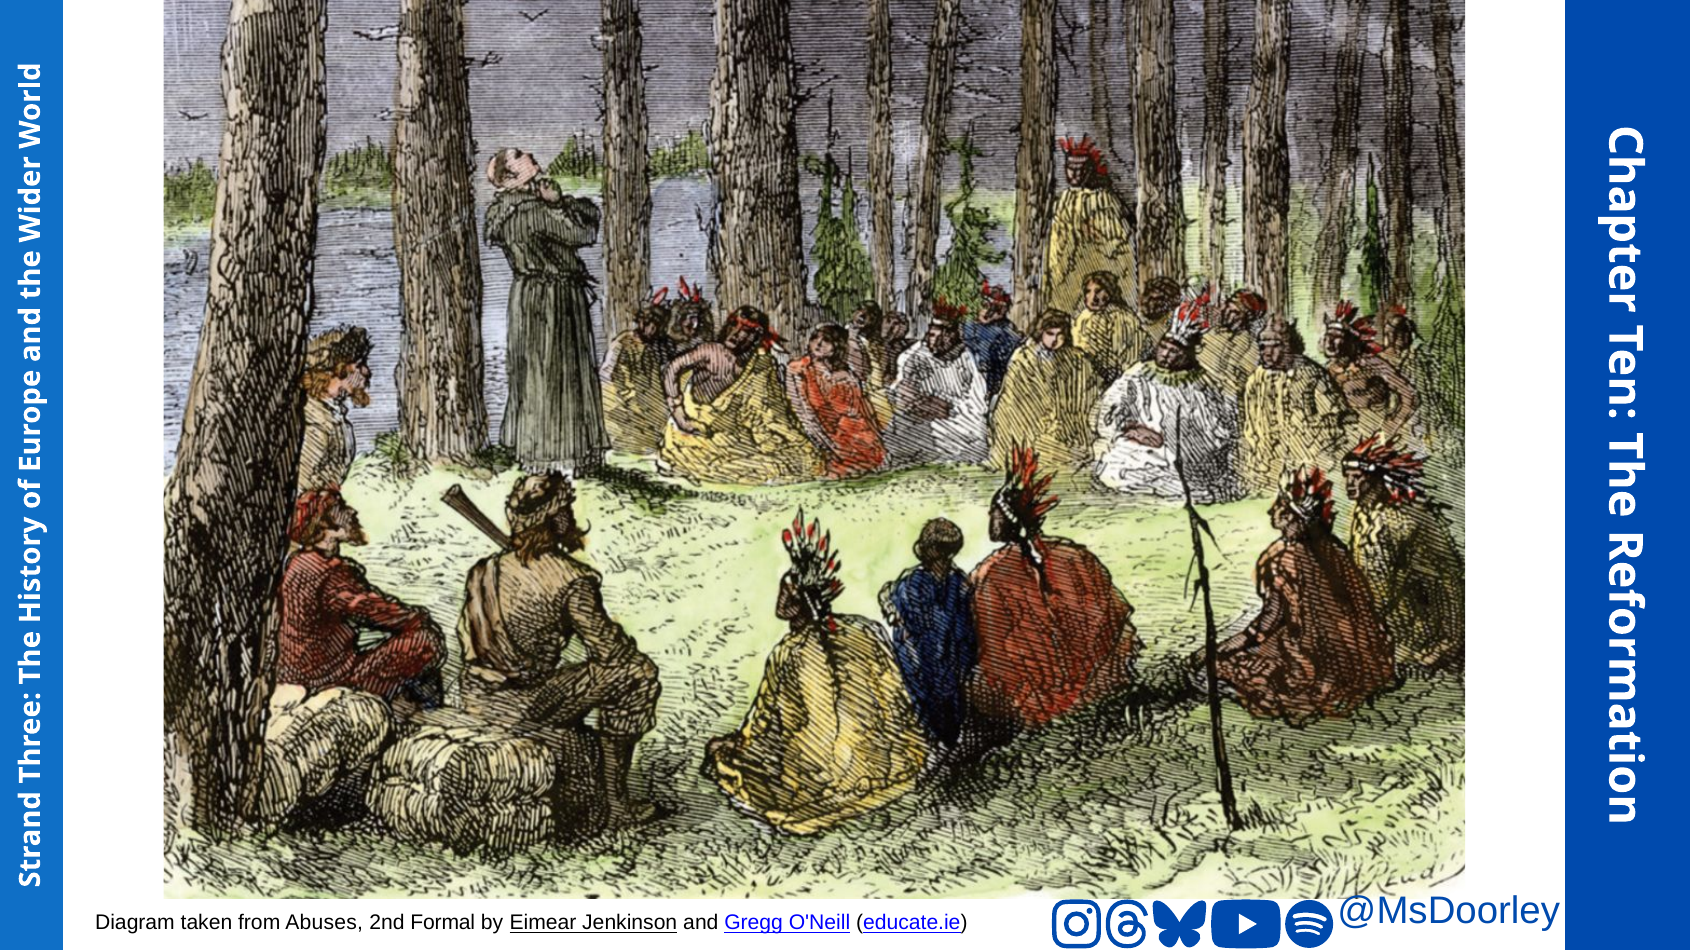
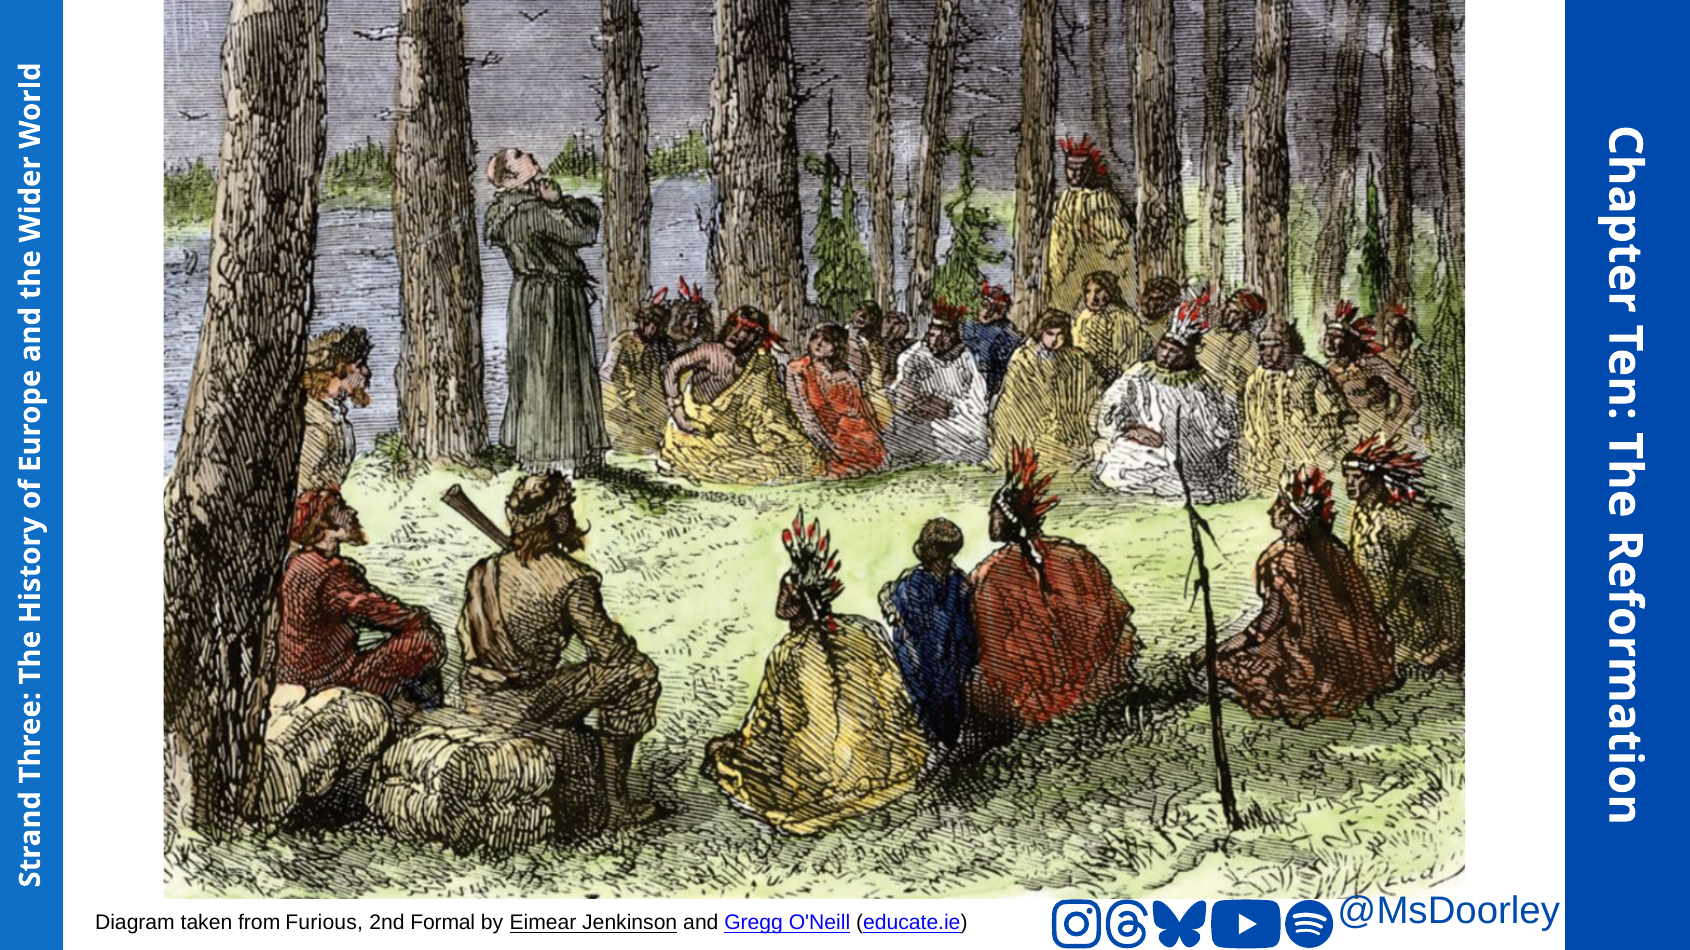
Abuses: Abuses -> Furious (324, 923)
